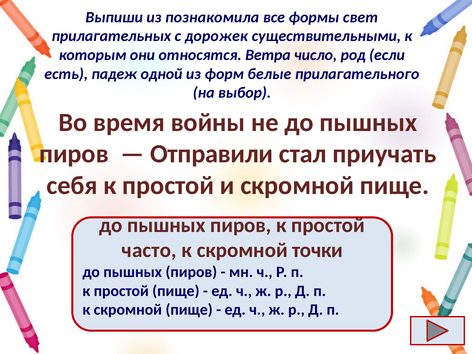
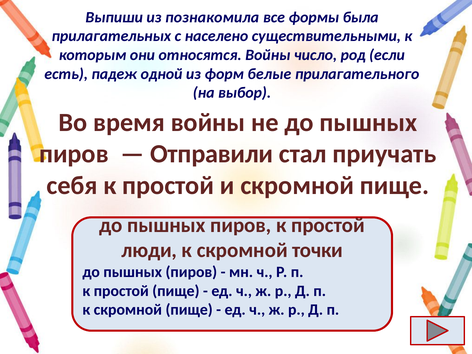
свет: свет -> была (361, 17)
дорожек: дорожек -> населено (216, 36)
относятся Ветра: Ветра -> Войны (268, 55)
часто: часто -> люди (149, 250)
